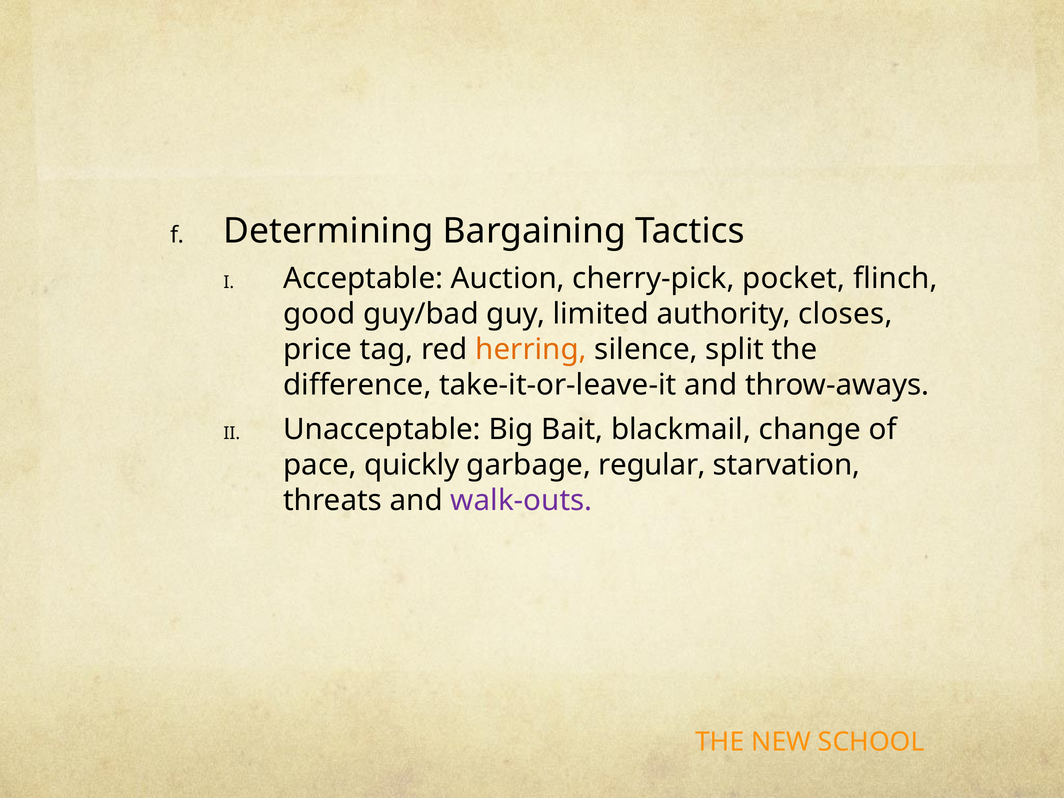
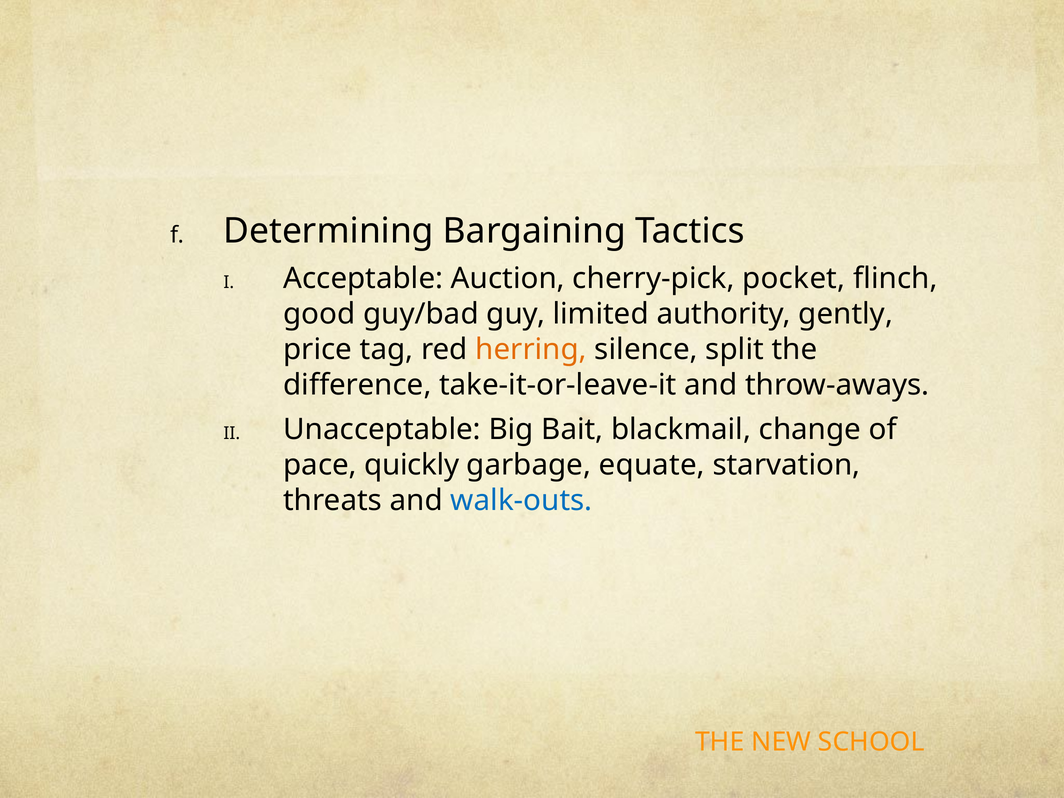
closes: closes -> gently (846, 314)
regular: regular -> equate (652, 465)
walk-outs colour: purple -> blue (521, 500)
